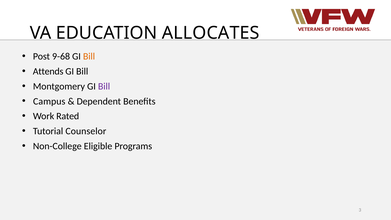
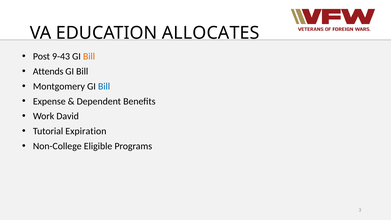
9-68: 9-68 -> 9-43 (61, 56)
Bill colour: purple -> blue (104, 86)
Campus: Campus -> Expense (49, 101)
Rated: Rated -> David (68, 116)
Counselor: Counselor -> Expiration (86, 131)
